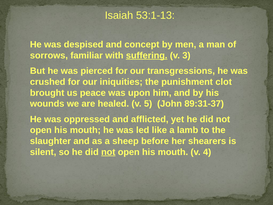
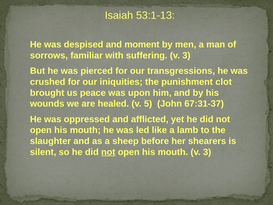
concept: concept -> moment (142, 44)
suffering underline: present -> none (147, 55)
89:31-37: 89:31-37 -> 67:31-37 (204, 104)
mouth v 4: 4 -> 3 (207, 152)
